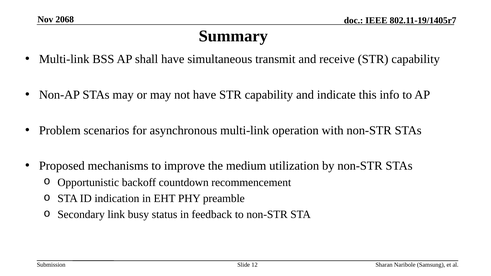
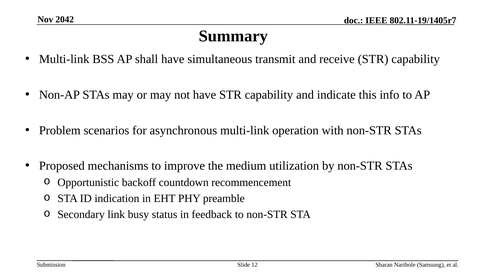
2068: 2068 -> 2042 (65, 20)
